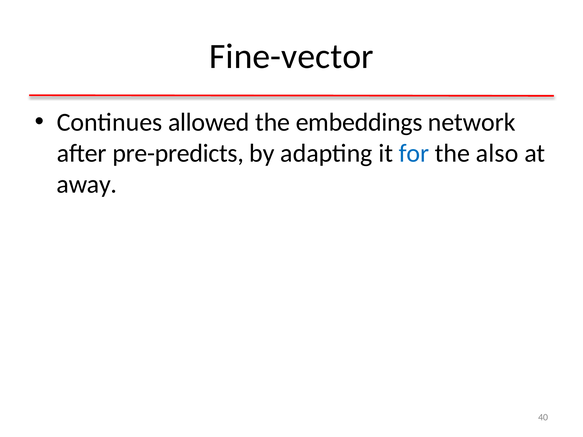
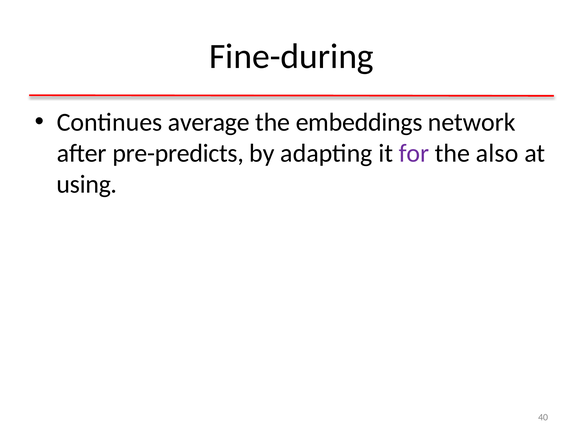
Fine-vector: Fine-vector -> Fine-during (291, 56)
allowed: allowed -> average (209, 122)
for colour: blue -> purple (414, 153)
away: away -> using (87, 185)
